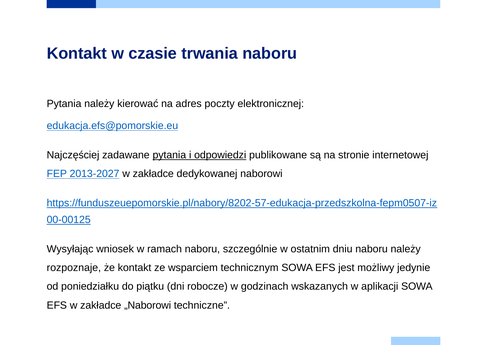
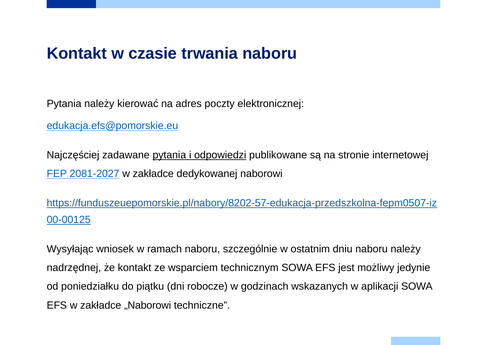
2013-2027: 2013-2027 -> 2081-2027 (95, 174)
rozpoznaje: rozpoznaje -> nadrzędnej (74, 267)
